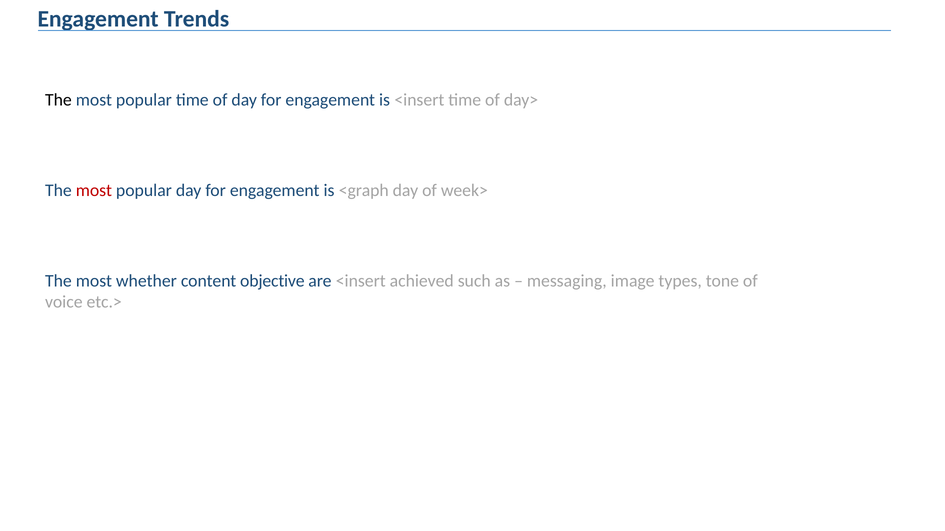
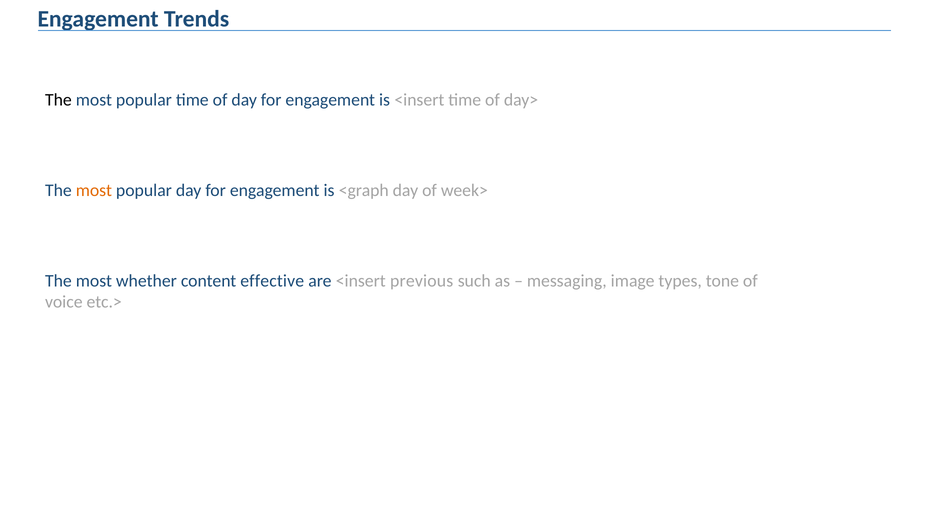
most colour: red -> orange (94, 191)
objective: objective -> effective (272, 281)
achieved: achieved -> previous (422, 281)
